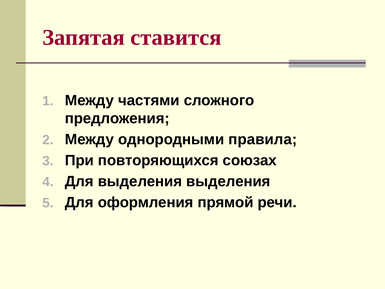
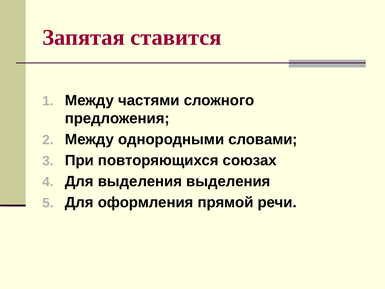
правила: правила -> словами (263, 139)
